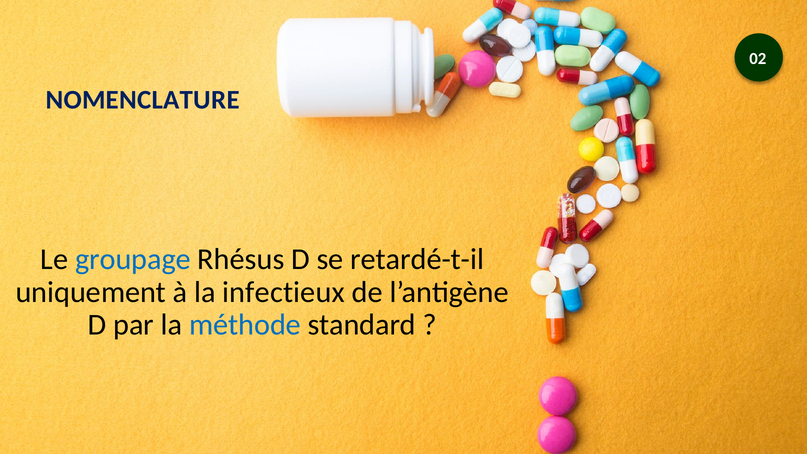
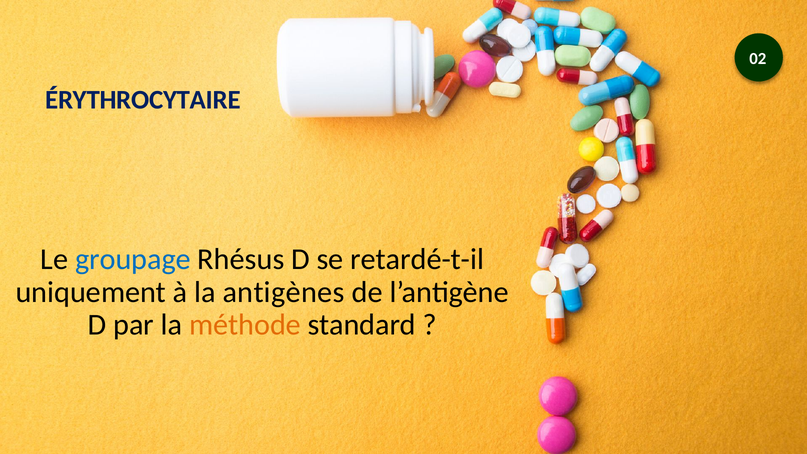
NOMENCLATURE: NOMENCLATURE -> ÉRYTHROCYTAIRE (143, 100)
infectieux: infectieux -> antigènes (284, 292)
méthode colour: blue -> orange (245, 325)
